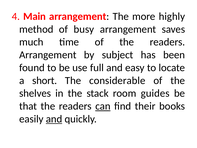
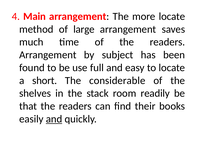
more highly: highly -> locate (172, 16)
busy: busy -> large (84, 29)
guides: guides -> readily (155, 93)
can underline: present -> none (103, 106)
